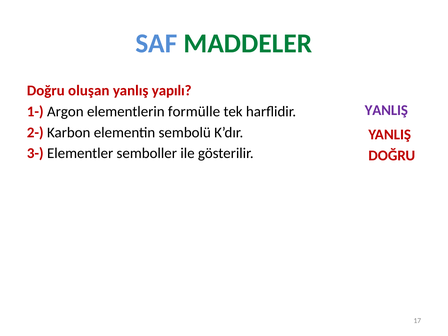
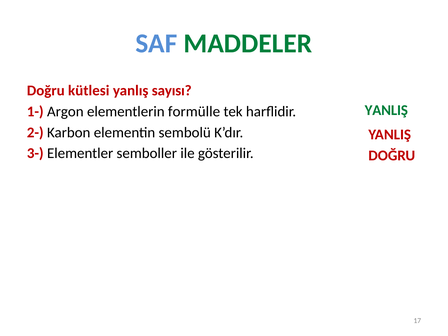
oluşan: oluşan -> kütlesi (89, 91)
yapılı: yapılı -> sayısı (172, 91)
YANLIŞ colour: purple -> green (386, 110)
